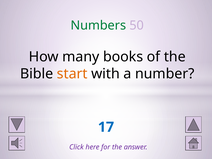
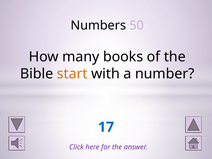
Numbers colour: green -> black (98, 25)
